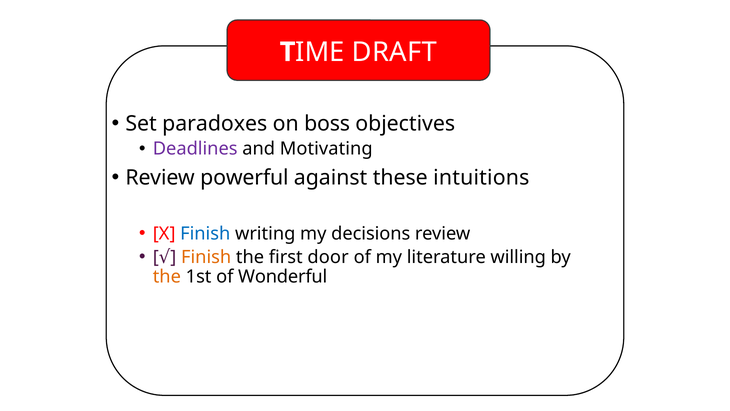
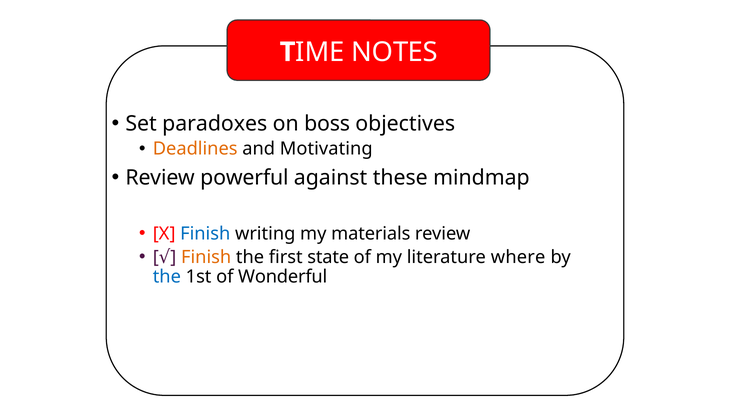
DRAFT: DRAFT -> NOTES (395, 52)
Deadlines colour: purple -> orange (195, 149)
intuitions: intuitions -> mindmap (481, 178)
decisions: decisions -> materials (371, 233)
door: door -> state (328, 257)
willing: willing -> where (518, 257)
the colour: orange -> blue (167, 276)
